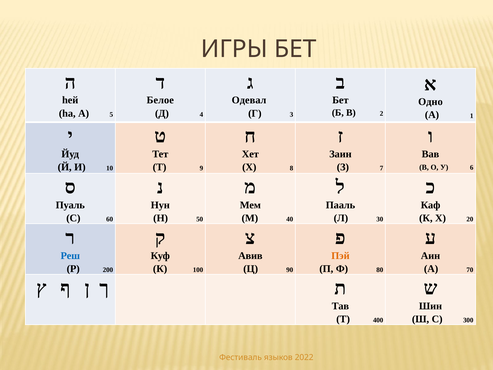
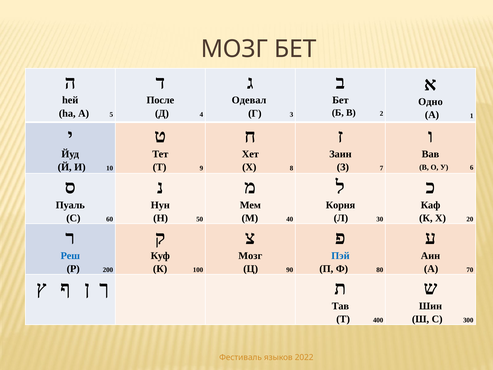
ИГРЫ: ИГРЫ -> МОЗГ (234, 49)
Белое: Белое -> После (160, 100)
Пааль: Пааль -> Корня (340, 205)
Авив: Авив -> Мозг (250, 255)
Пэй colour: orange -> blue (340, 255)
